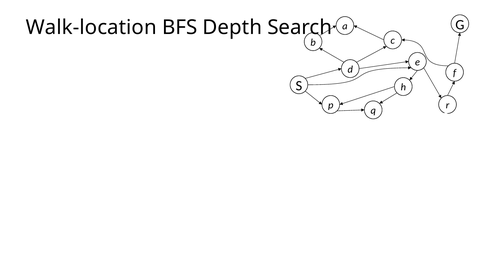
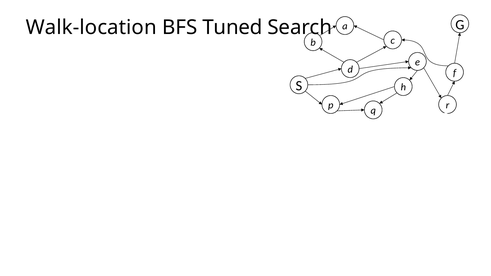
Depth: Depth -> Tuned (232, 28)
